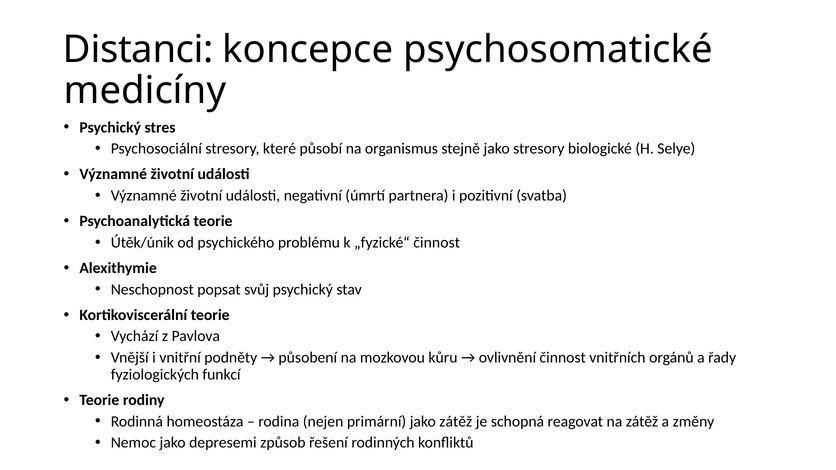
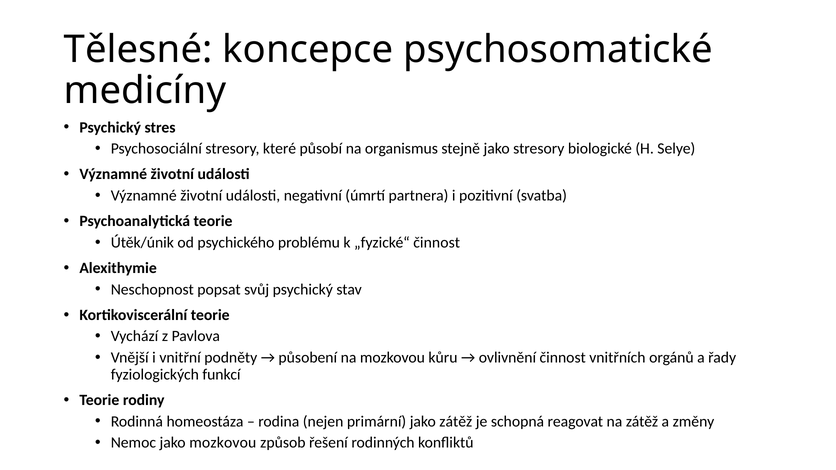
Distanci: Distanci -> Tělesné (138, 50)
jako depresemi: depresemi -> mozkovou (223, 443)
